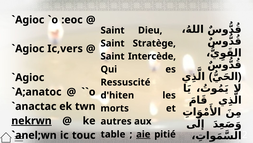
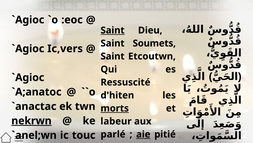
Saint underline: none -> present (113, 30)
Stratège: Stratège -> Soumets (154, 43)
Intercède: Intercède -> Etcoutwn (152, 56)
morts underline: none -> present (115, 108)
autres: autres -> labeur (116, 121)
table: table -> parlé (113, 134)
